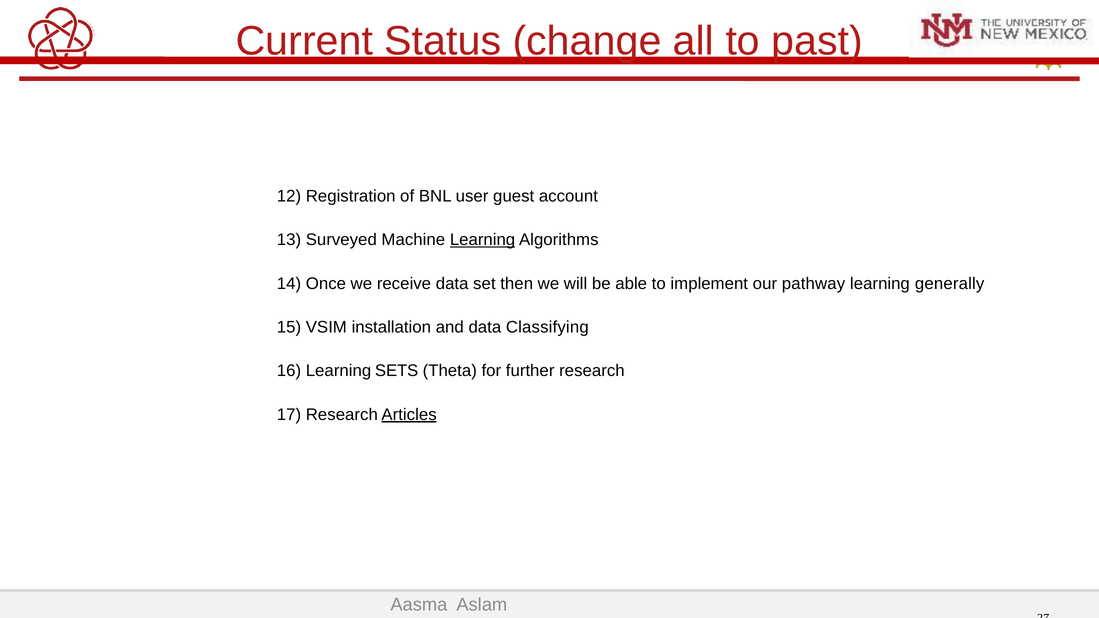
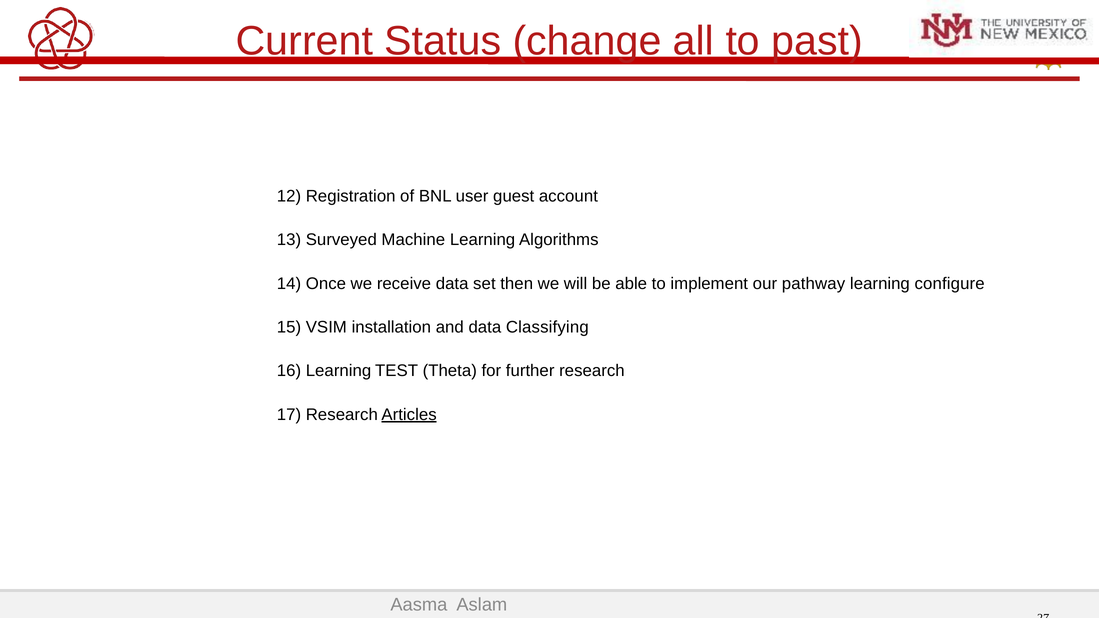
Learning underline: present -> none (483, 240)
generally: generally -> configure (950, 284)
SETS: SETS -> TEST (397, 371)
